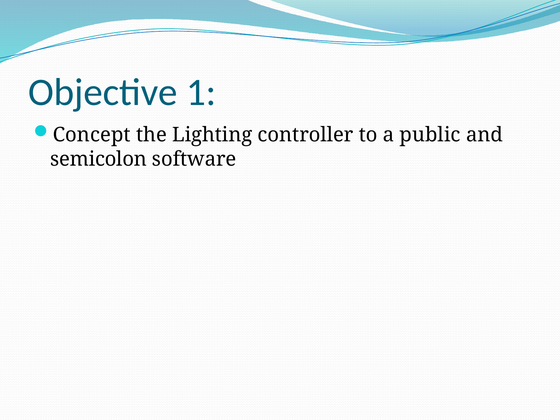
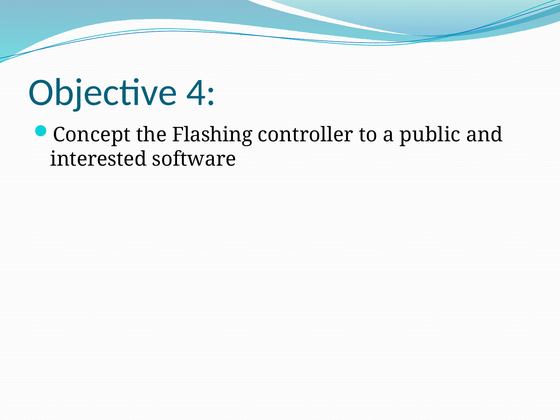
1: 1 -> 4 (201, 92)
Lighting: Lighting -> Flashing (212, 135)
semicolon: semicolon -> interested (99, 159)
